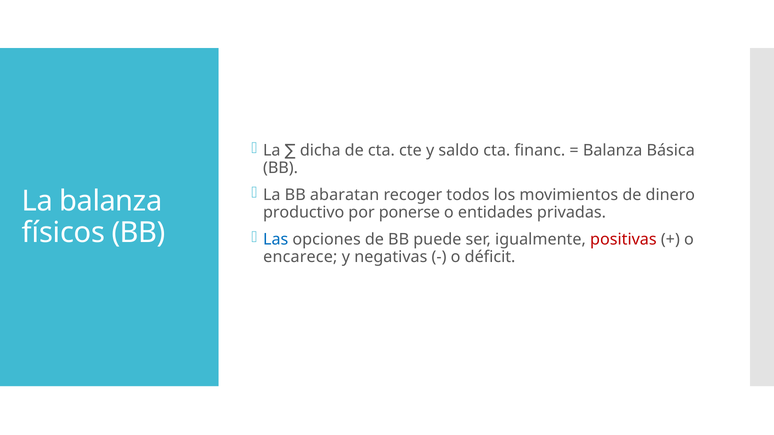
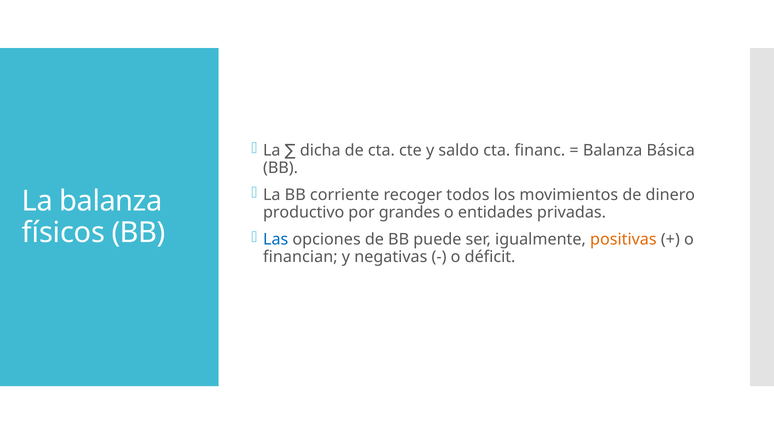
abaratan: abaratan -> corriente (345, 195)
ponerse: ponerse -> grandes (409, 212)
positivas colour: red -> orange (623, 240)
encarece: encarece -> financian (300, 257)
